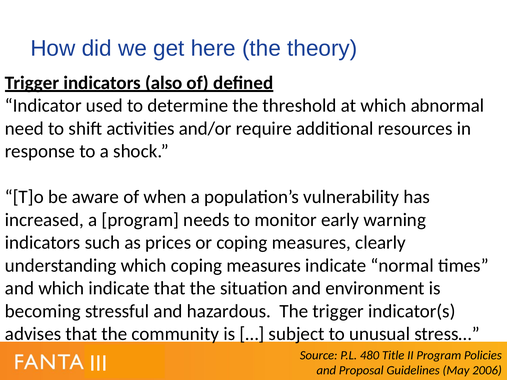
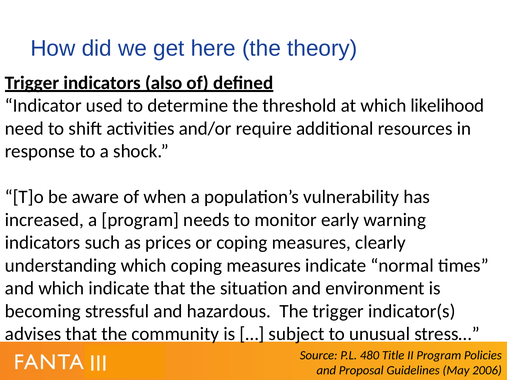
abnormal: abnormal -> likelihood (447, 106)
